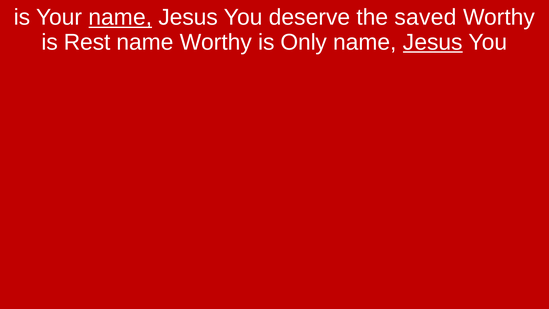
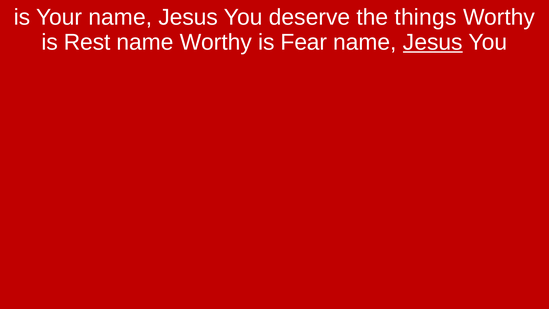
name underline: present -> none (120, 17)
saved: saved -> things (426, 17)
Only: Only -> Fear (304, 42)
